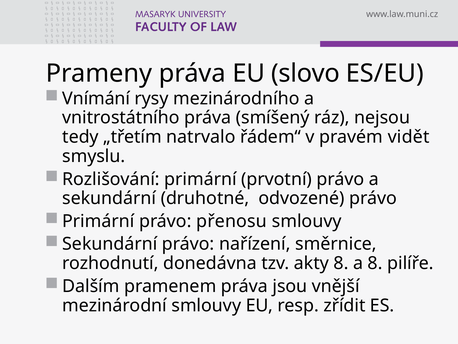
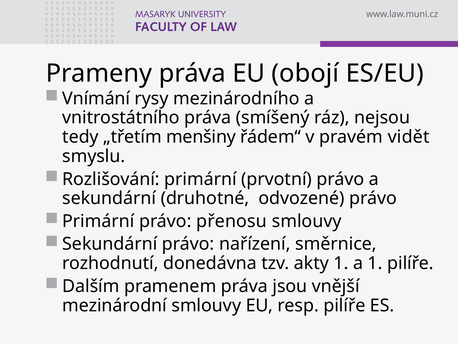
slovo: slovo -> obojí (305, 73)
natrvalo: natrvalo -> menšiny (201, 137)
akty 8: 8 -> 1 (341, 263)
a 8: 8 -> 1 (375, 263)
resp zřídit: zřídit -> pilíře (344, 305)
